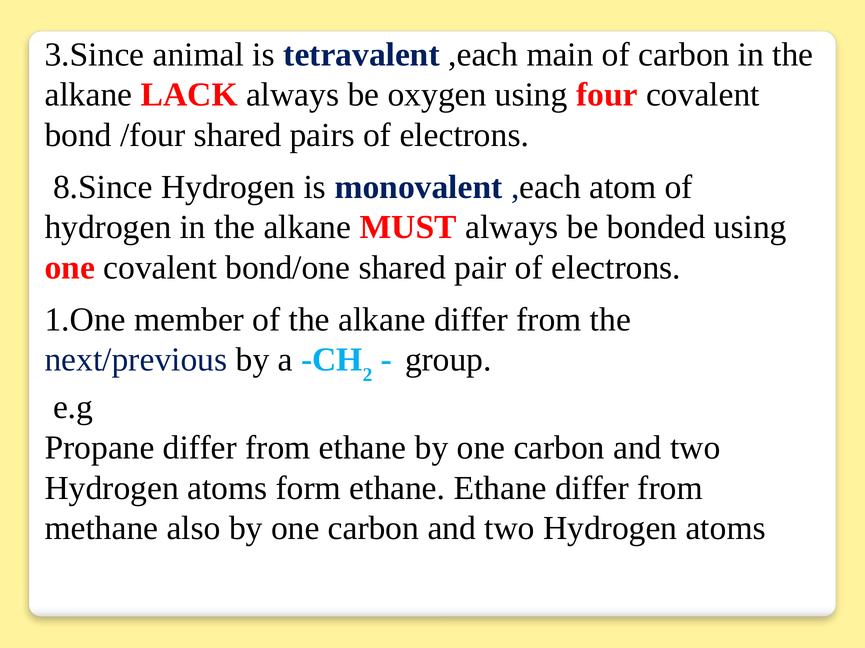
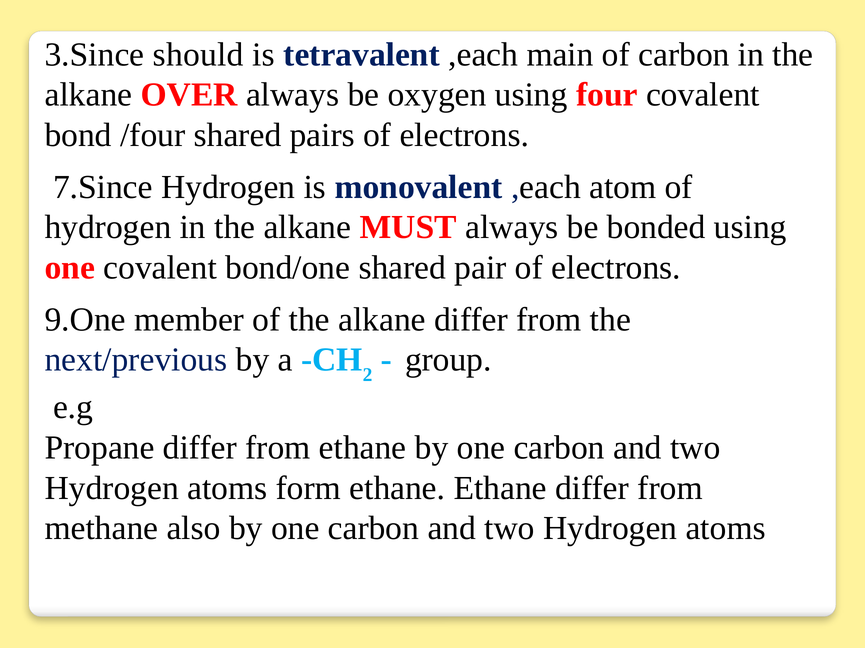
animal: animal -> should (198, 54)
LACK: LACK -> OVER (189, 95)
8.Since: 8.Since -> 7.Since (103, 187)
1.One: 1.One -> 9.One (85, 320)
